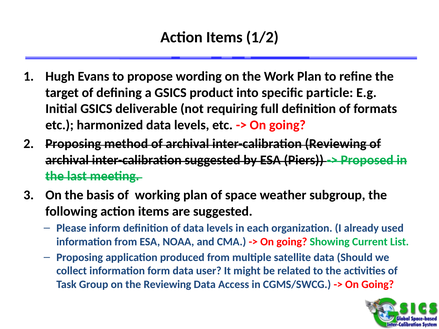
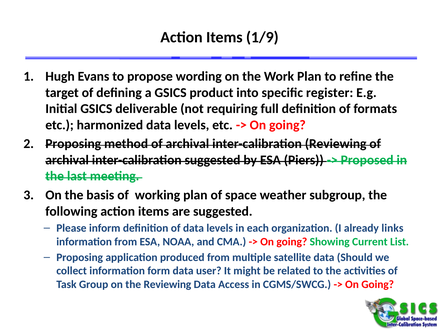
1/2: 1/2 -> 1/9 (262, 37)
particle: particle -> register (330, 93)
used: used -> links (392, 228)
